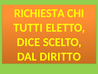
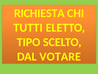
DICE: DICE -> TIPO (29, 42)
DIRITTO: DIRITTO -> VOTARE (60, 56)
